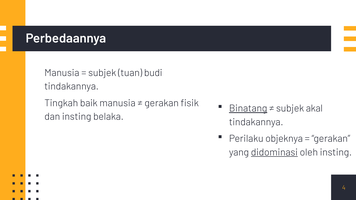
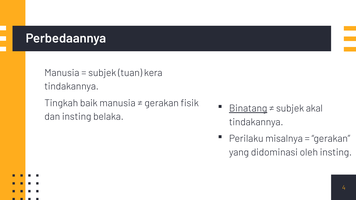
budi: budi -> kera (153, 73)
objeknya: objeknya -> misalnya (284, 139)
didominasi underline: present -> none (274, 152)
